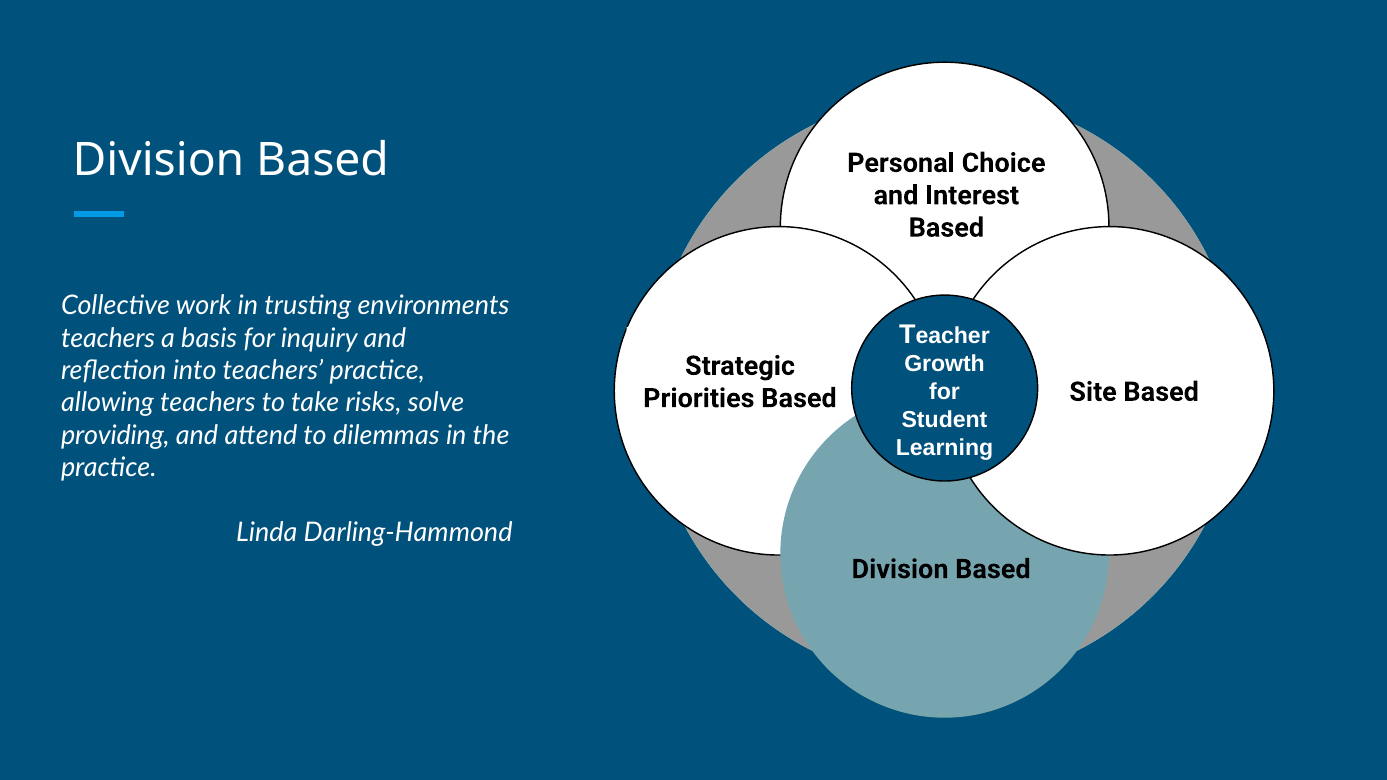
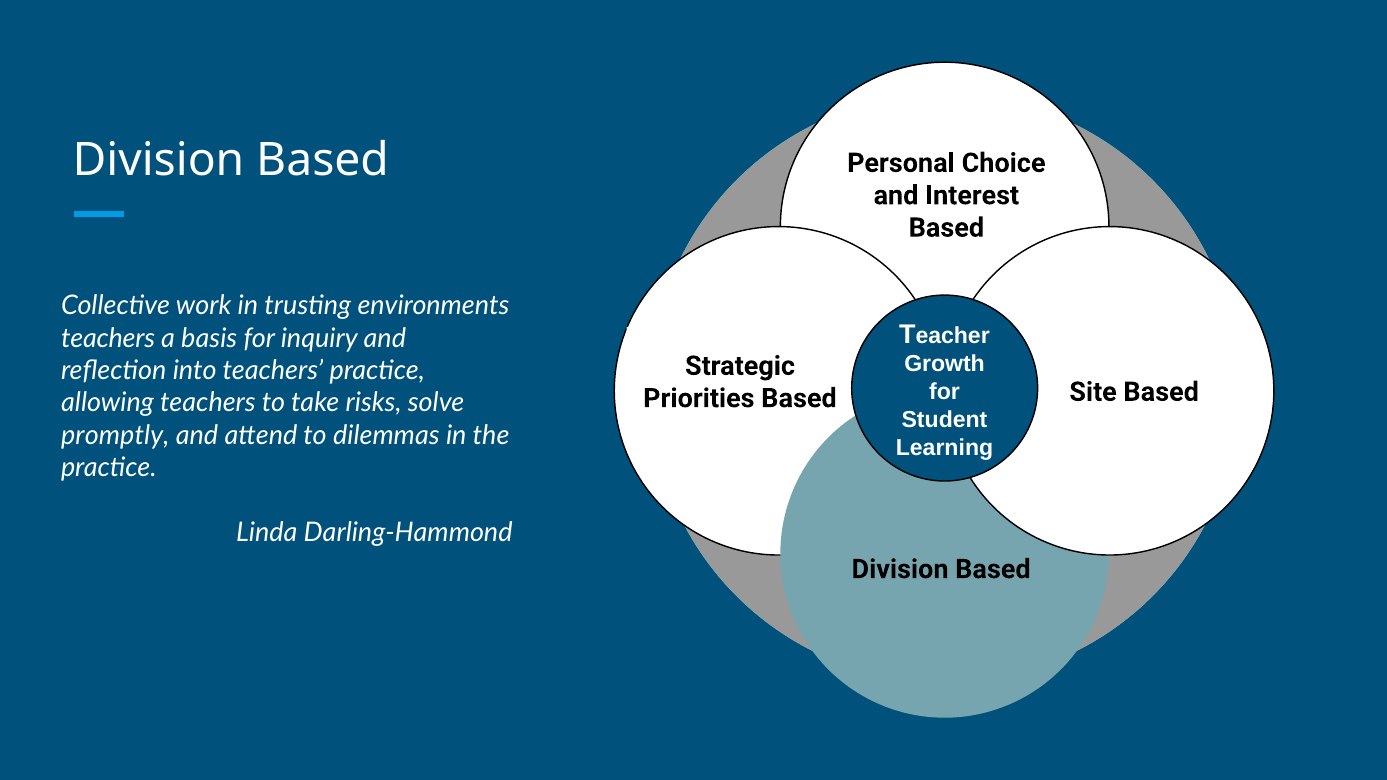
providing: providing -> promptly (115, 435)
